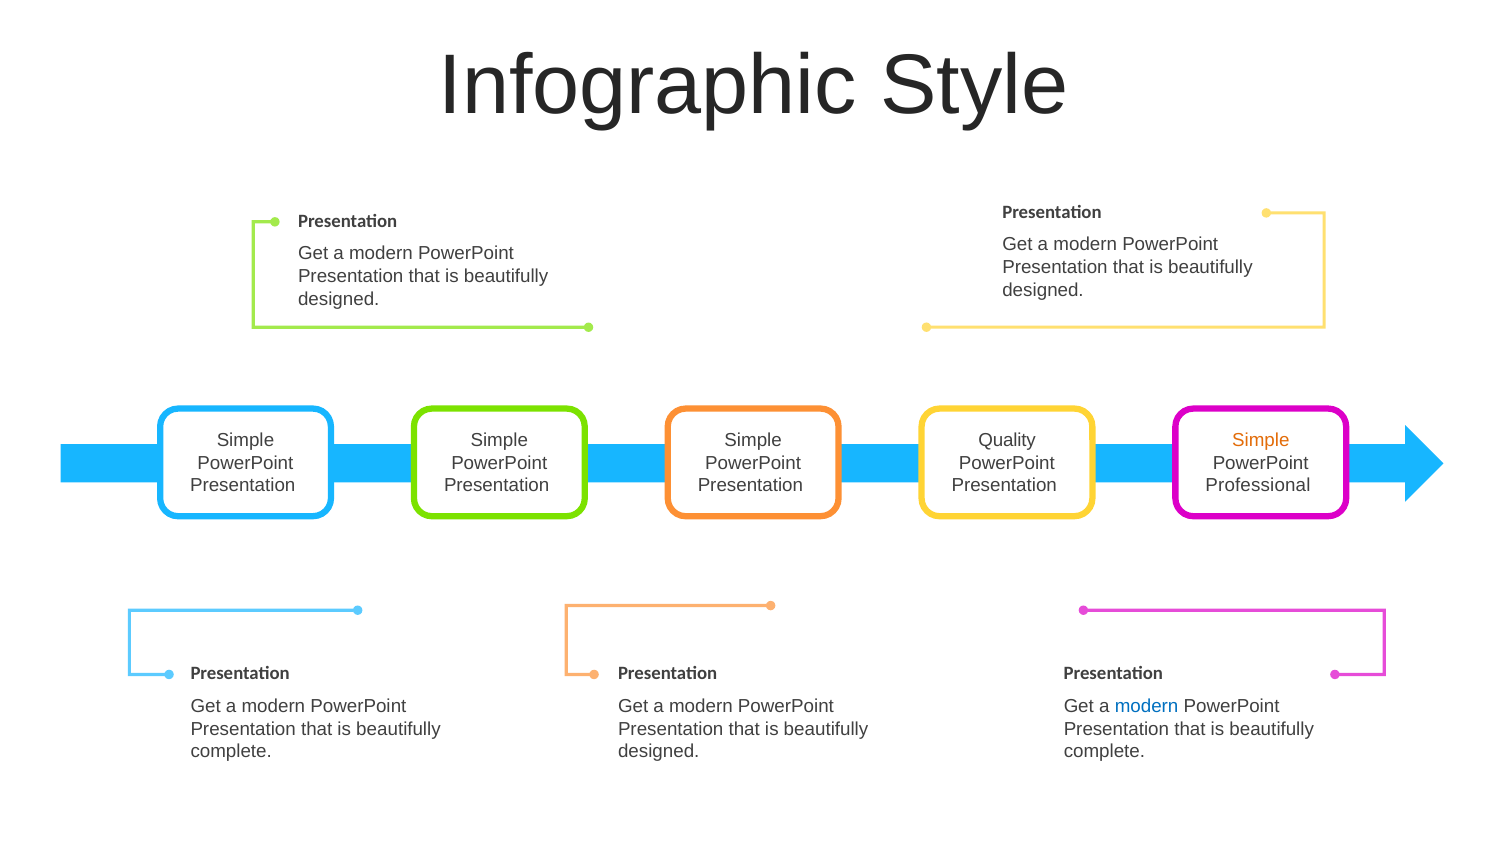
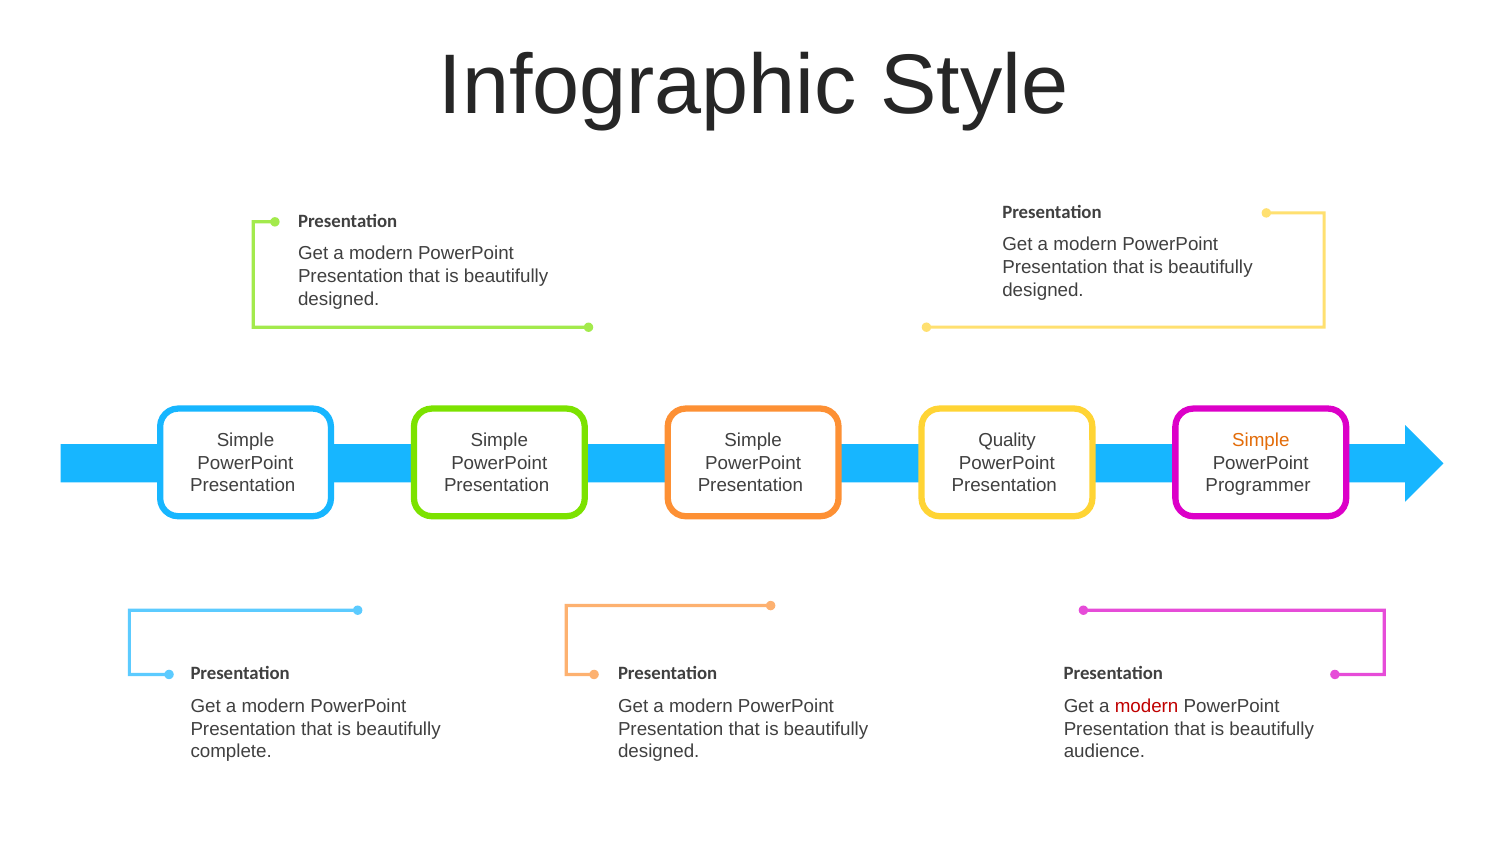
Professional: Professional -> Programmer (1258, 486)
modern colour: blue -> red (1147, 706)
complete: complete -> audience (1104, 751)
